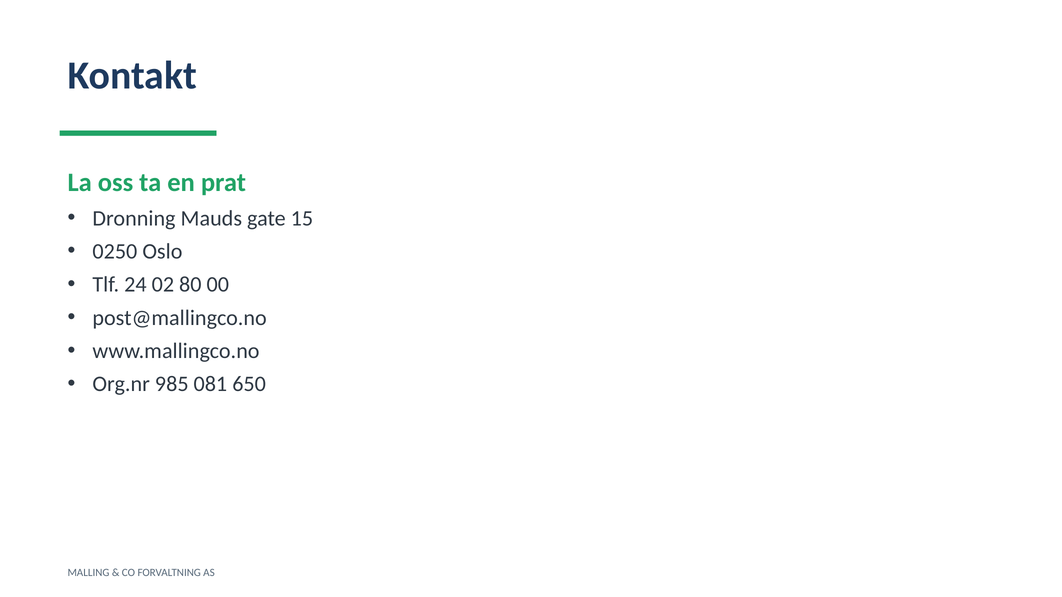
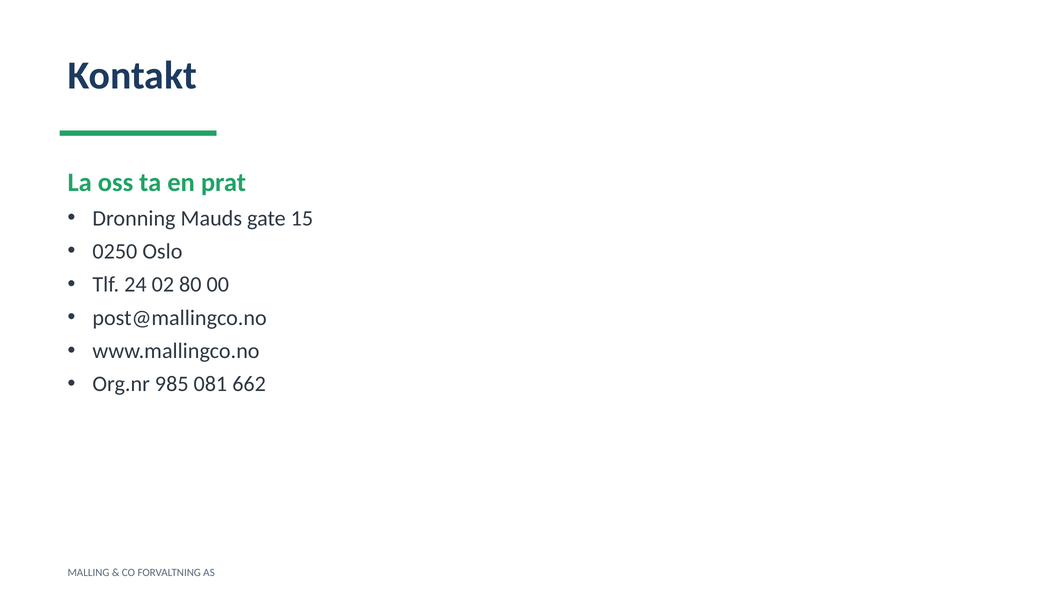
650: 650 -> 662 (249, 384)
